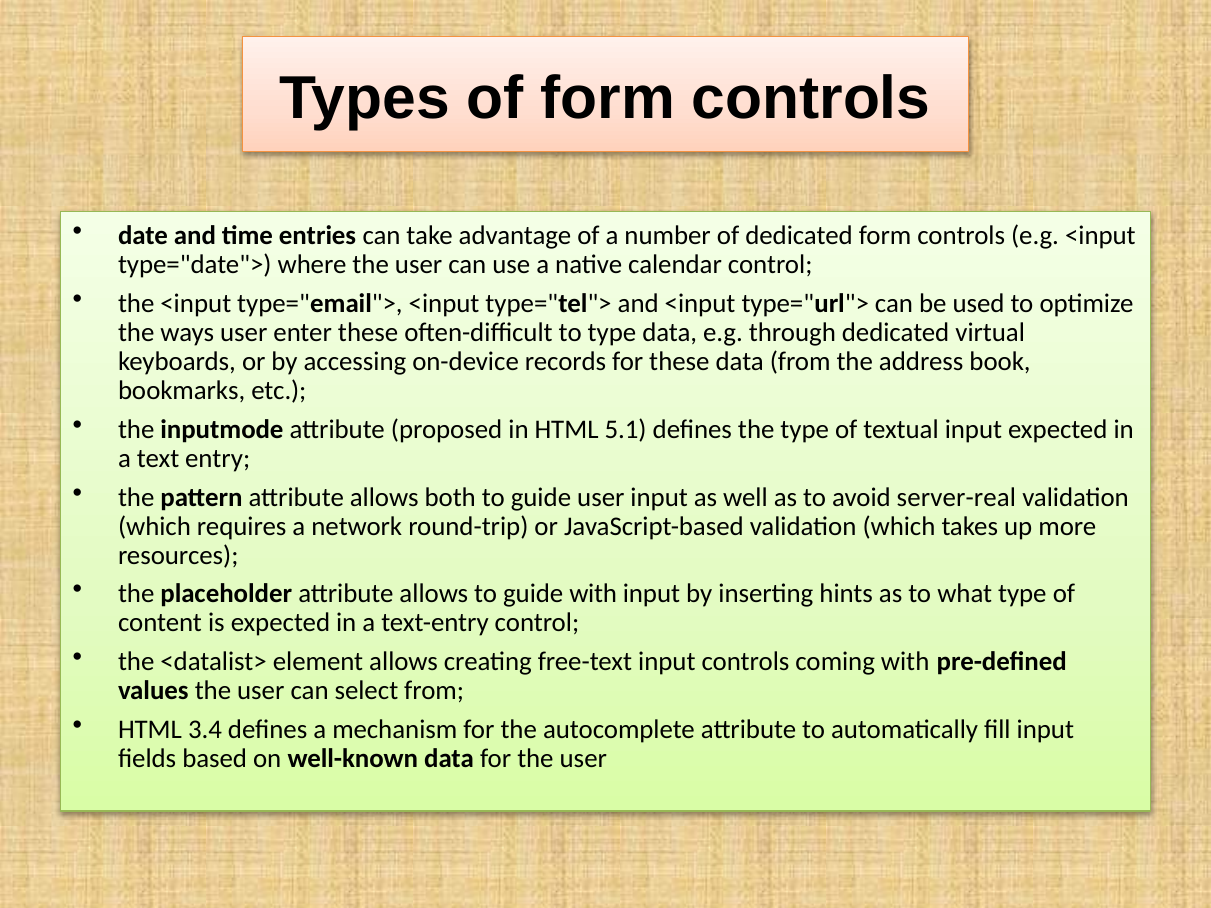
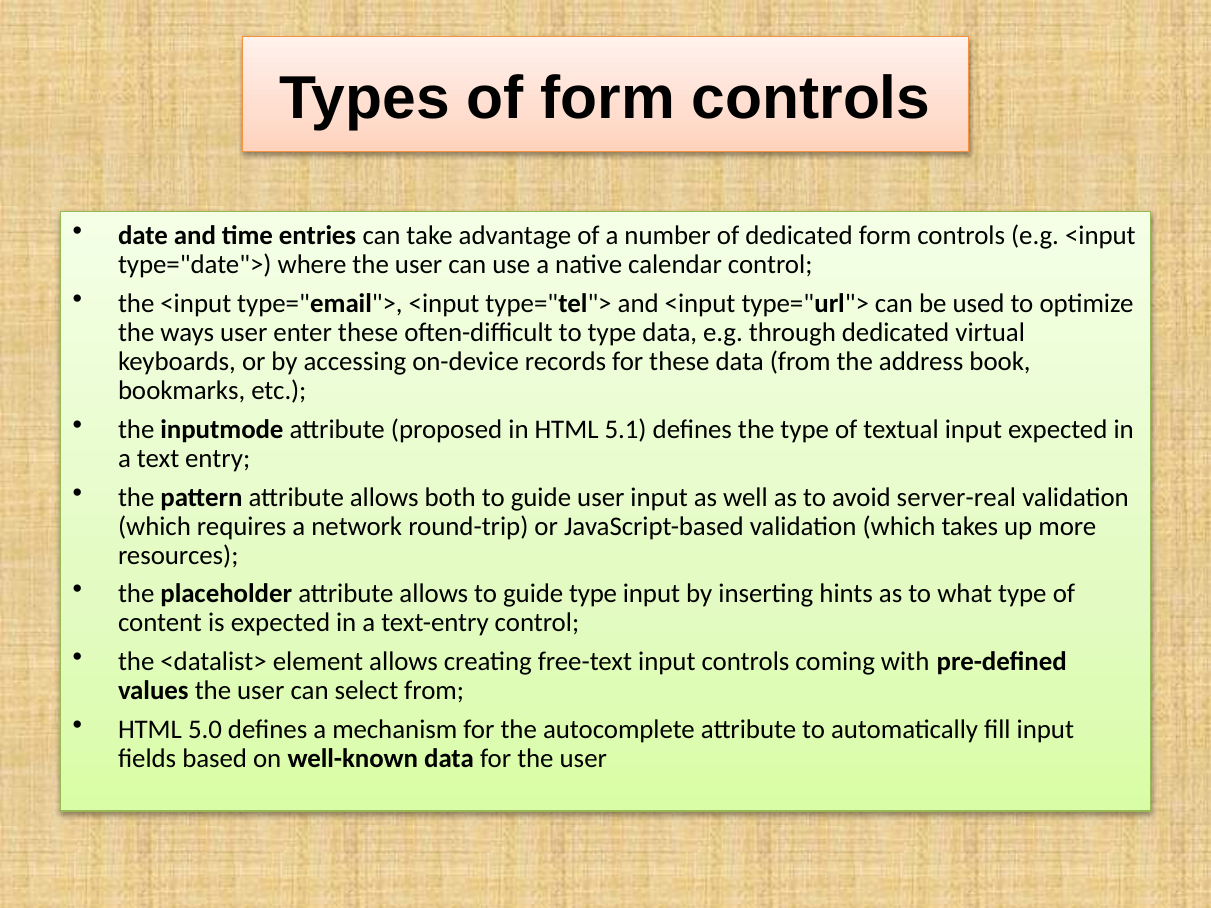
guide with: with -> type (593, 594)
3.4: 3.4 -> 5.0 (205, 730)
